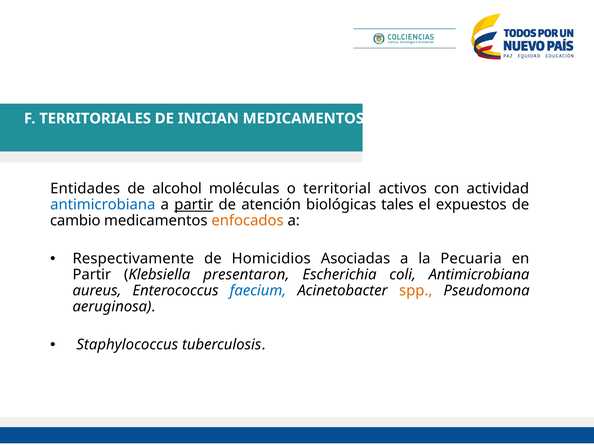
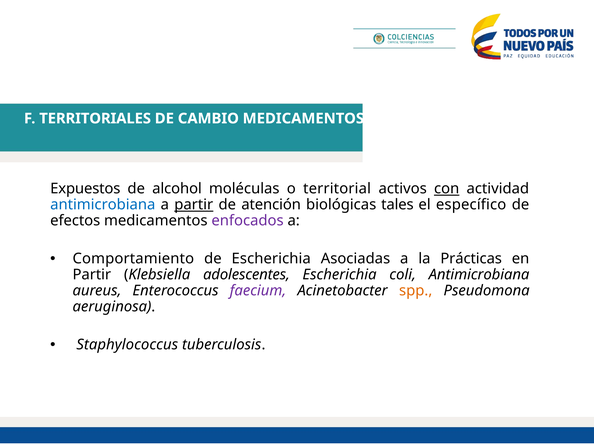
INICIAN: INICIAN -> CAMBIO (208, 119)
Entidades: Entidades -> Expuestos (85, 189)
con underline: none -> present (447, 189)
expuestos: expuestos -> específico (471, 205)
cambio: cambio -> efectos (75, 221)
enfocados colour: orange -> purple (248, 221)
Respectivamente: Respectivamente -> Comportamiento (133, 259)
de Homicidios: Homicidios -> Escherichia (271, 259)
Pecuaria: Pecuaria -> Prácticas (471, 259)
presentaron: presentaron -> adolescentes (246, 275)
faecium colour: blue -> purple (258, 291)
